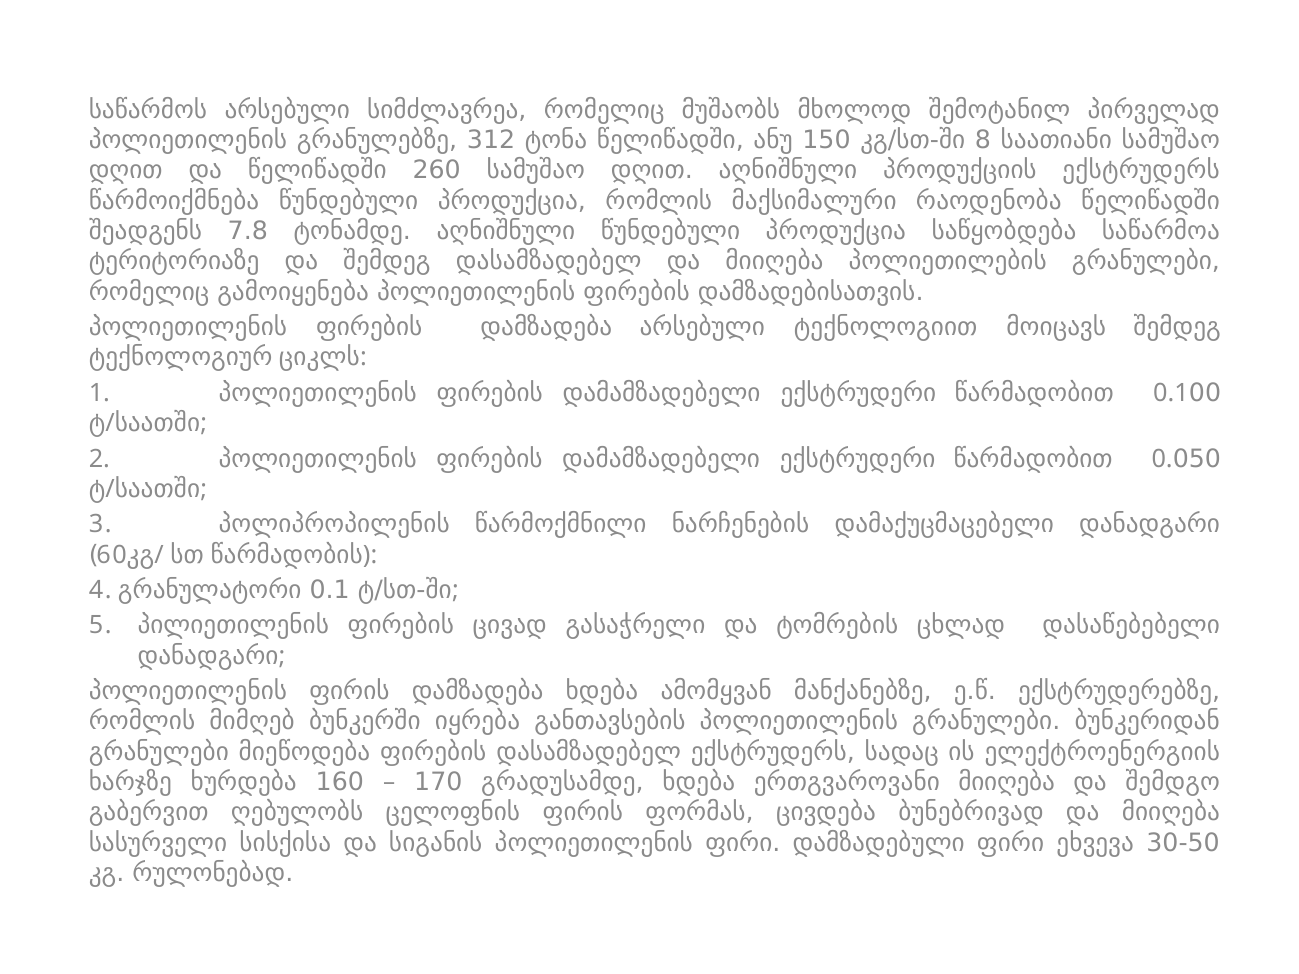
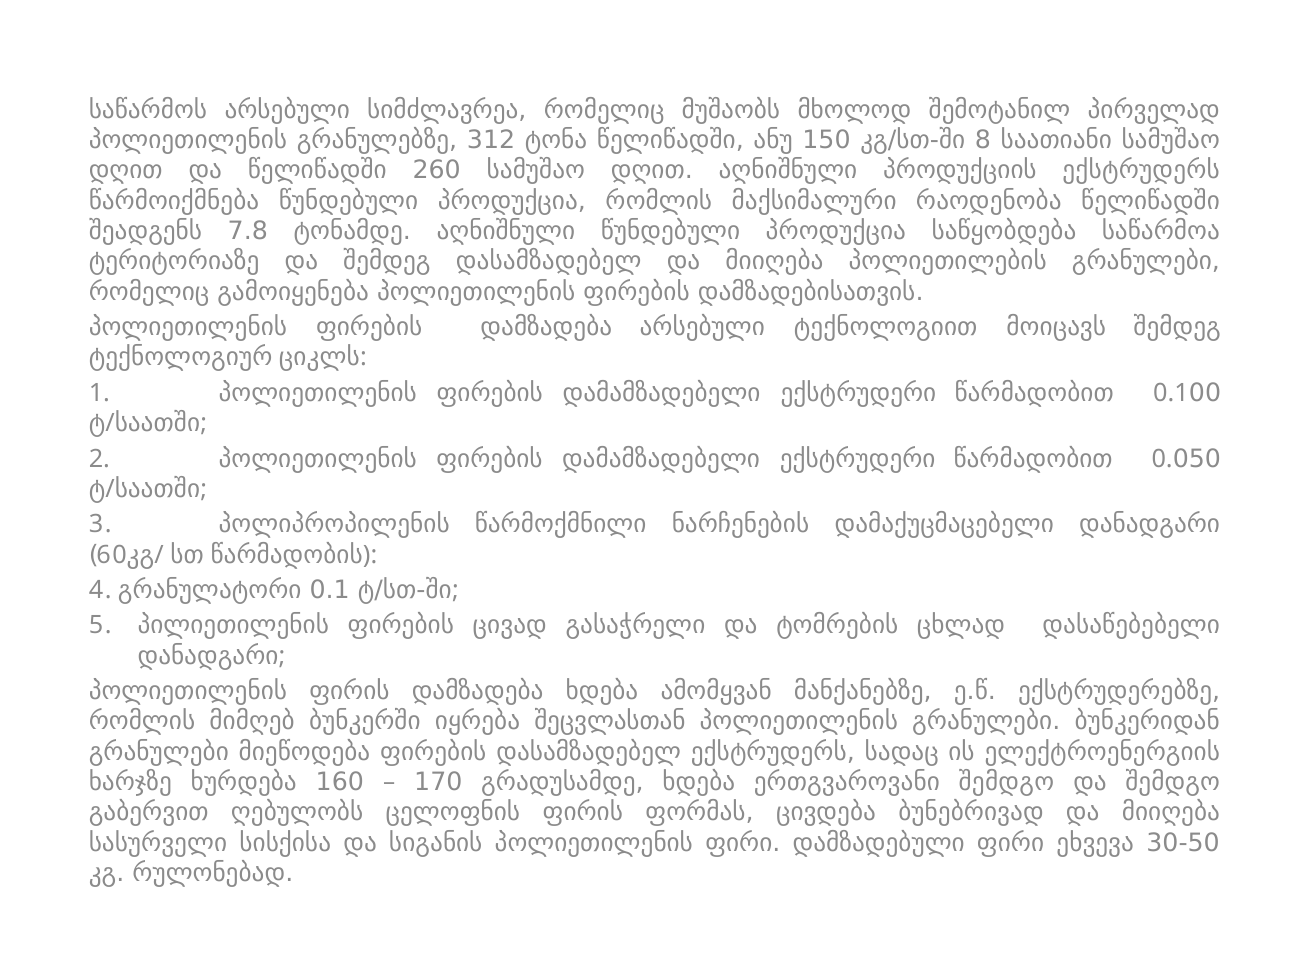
განთავსების: განთავსების -> შეცვლასთან (610, 722)
ერთგვაროვანი მიიღება: მიიღება -> შემდგო (1006, 782)
